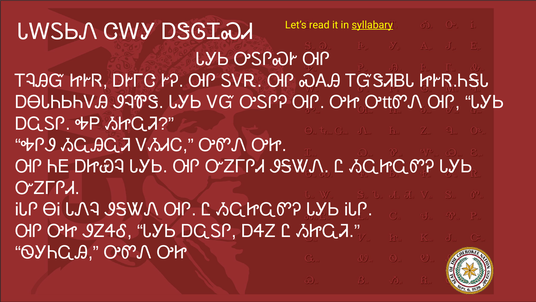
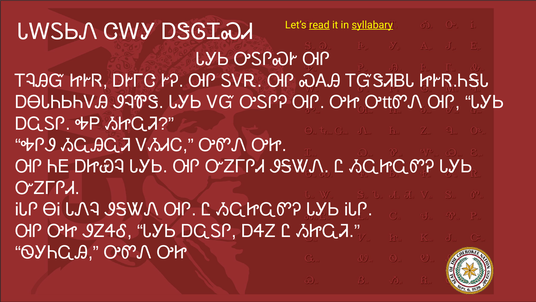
read underline: none -> present (319, 25)
